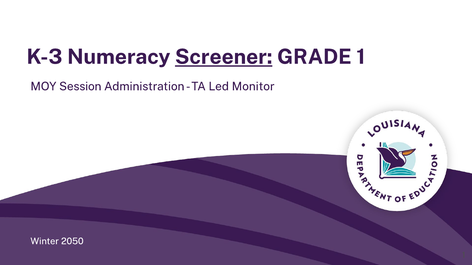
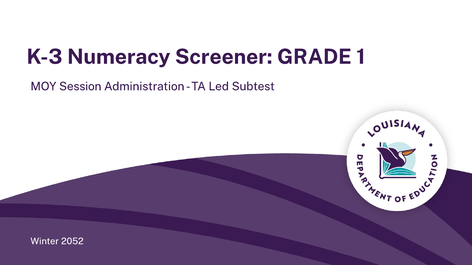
Screener underline: present -> none (224, 57)
Monitor: Monitor -> Subtest (253, 87)
2050: 2050 -> 2052 (72, 242)
